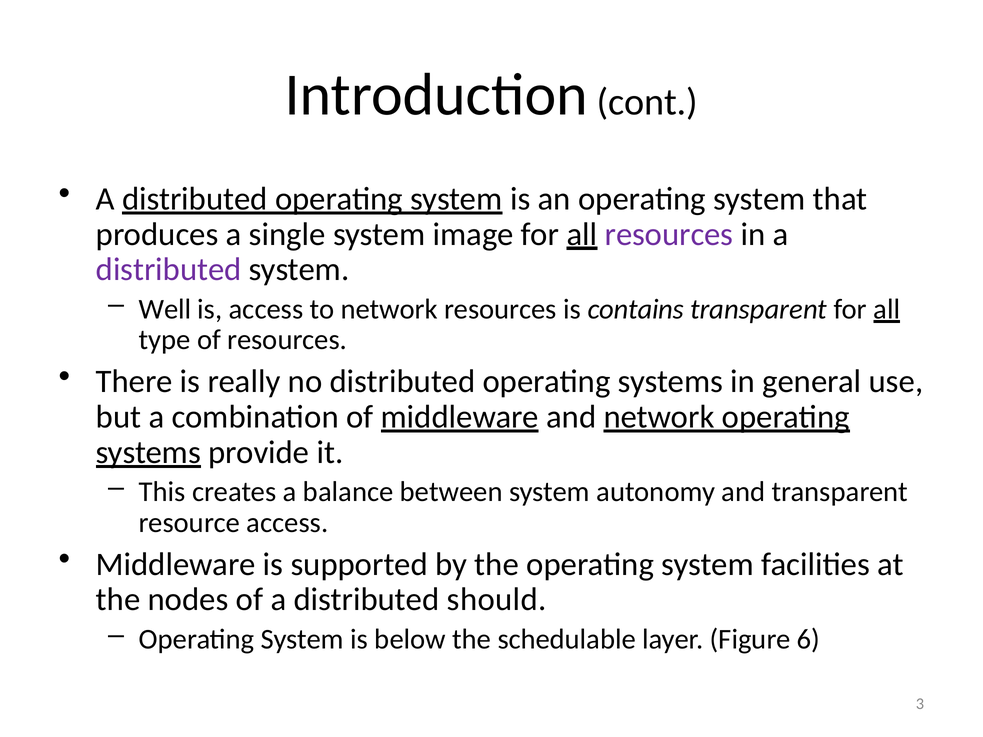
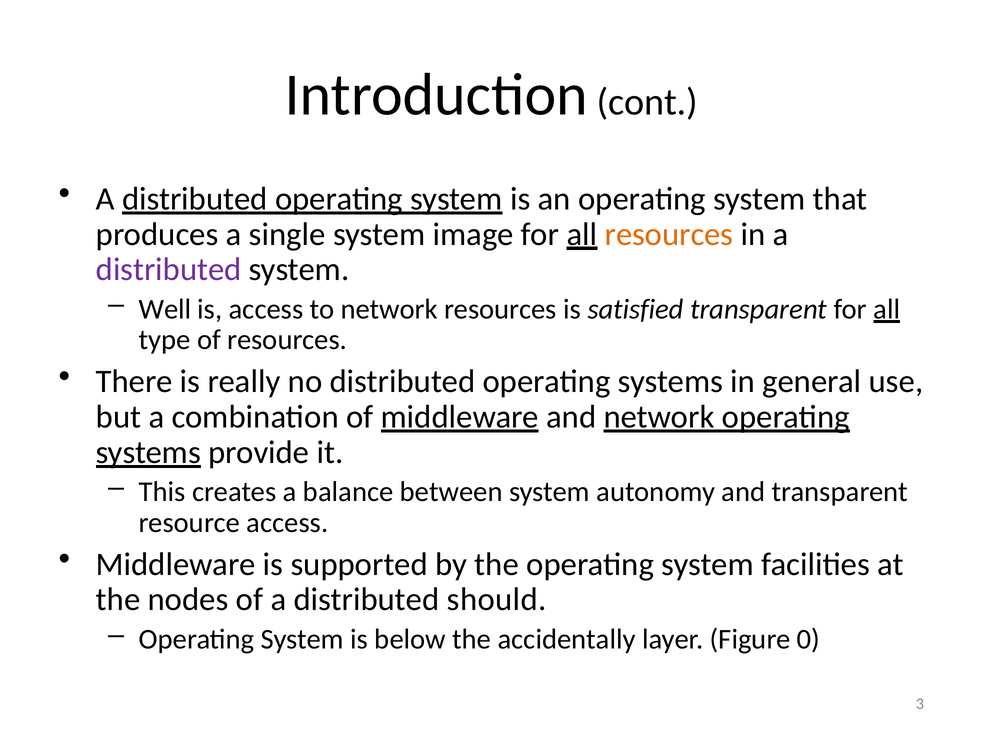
resources colour: purple -> orange (669, 234)
contains: contains -> satisfied (636, 309)
schedulable: schedulable -> accidentally (567, 639)
6: 6 -> 0 (809, 639)
